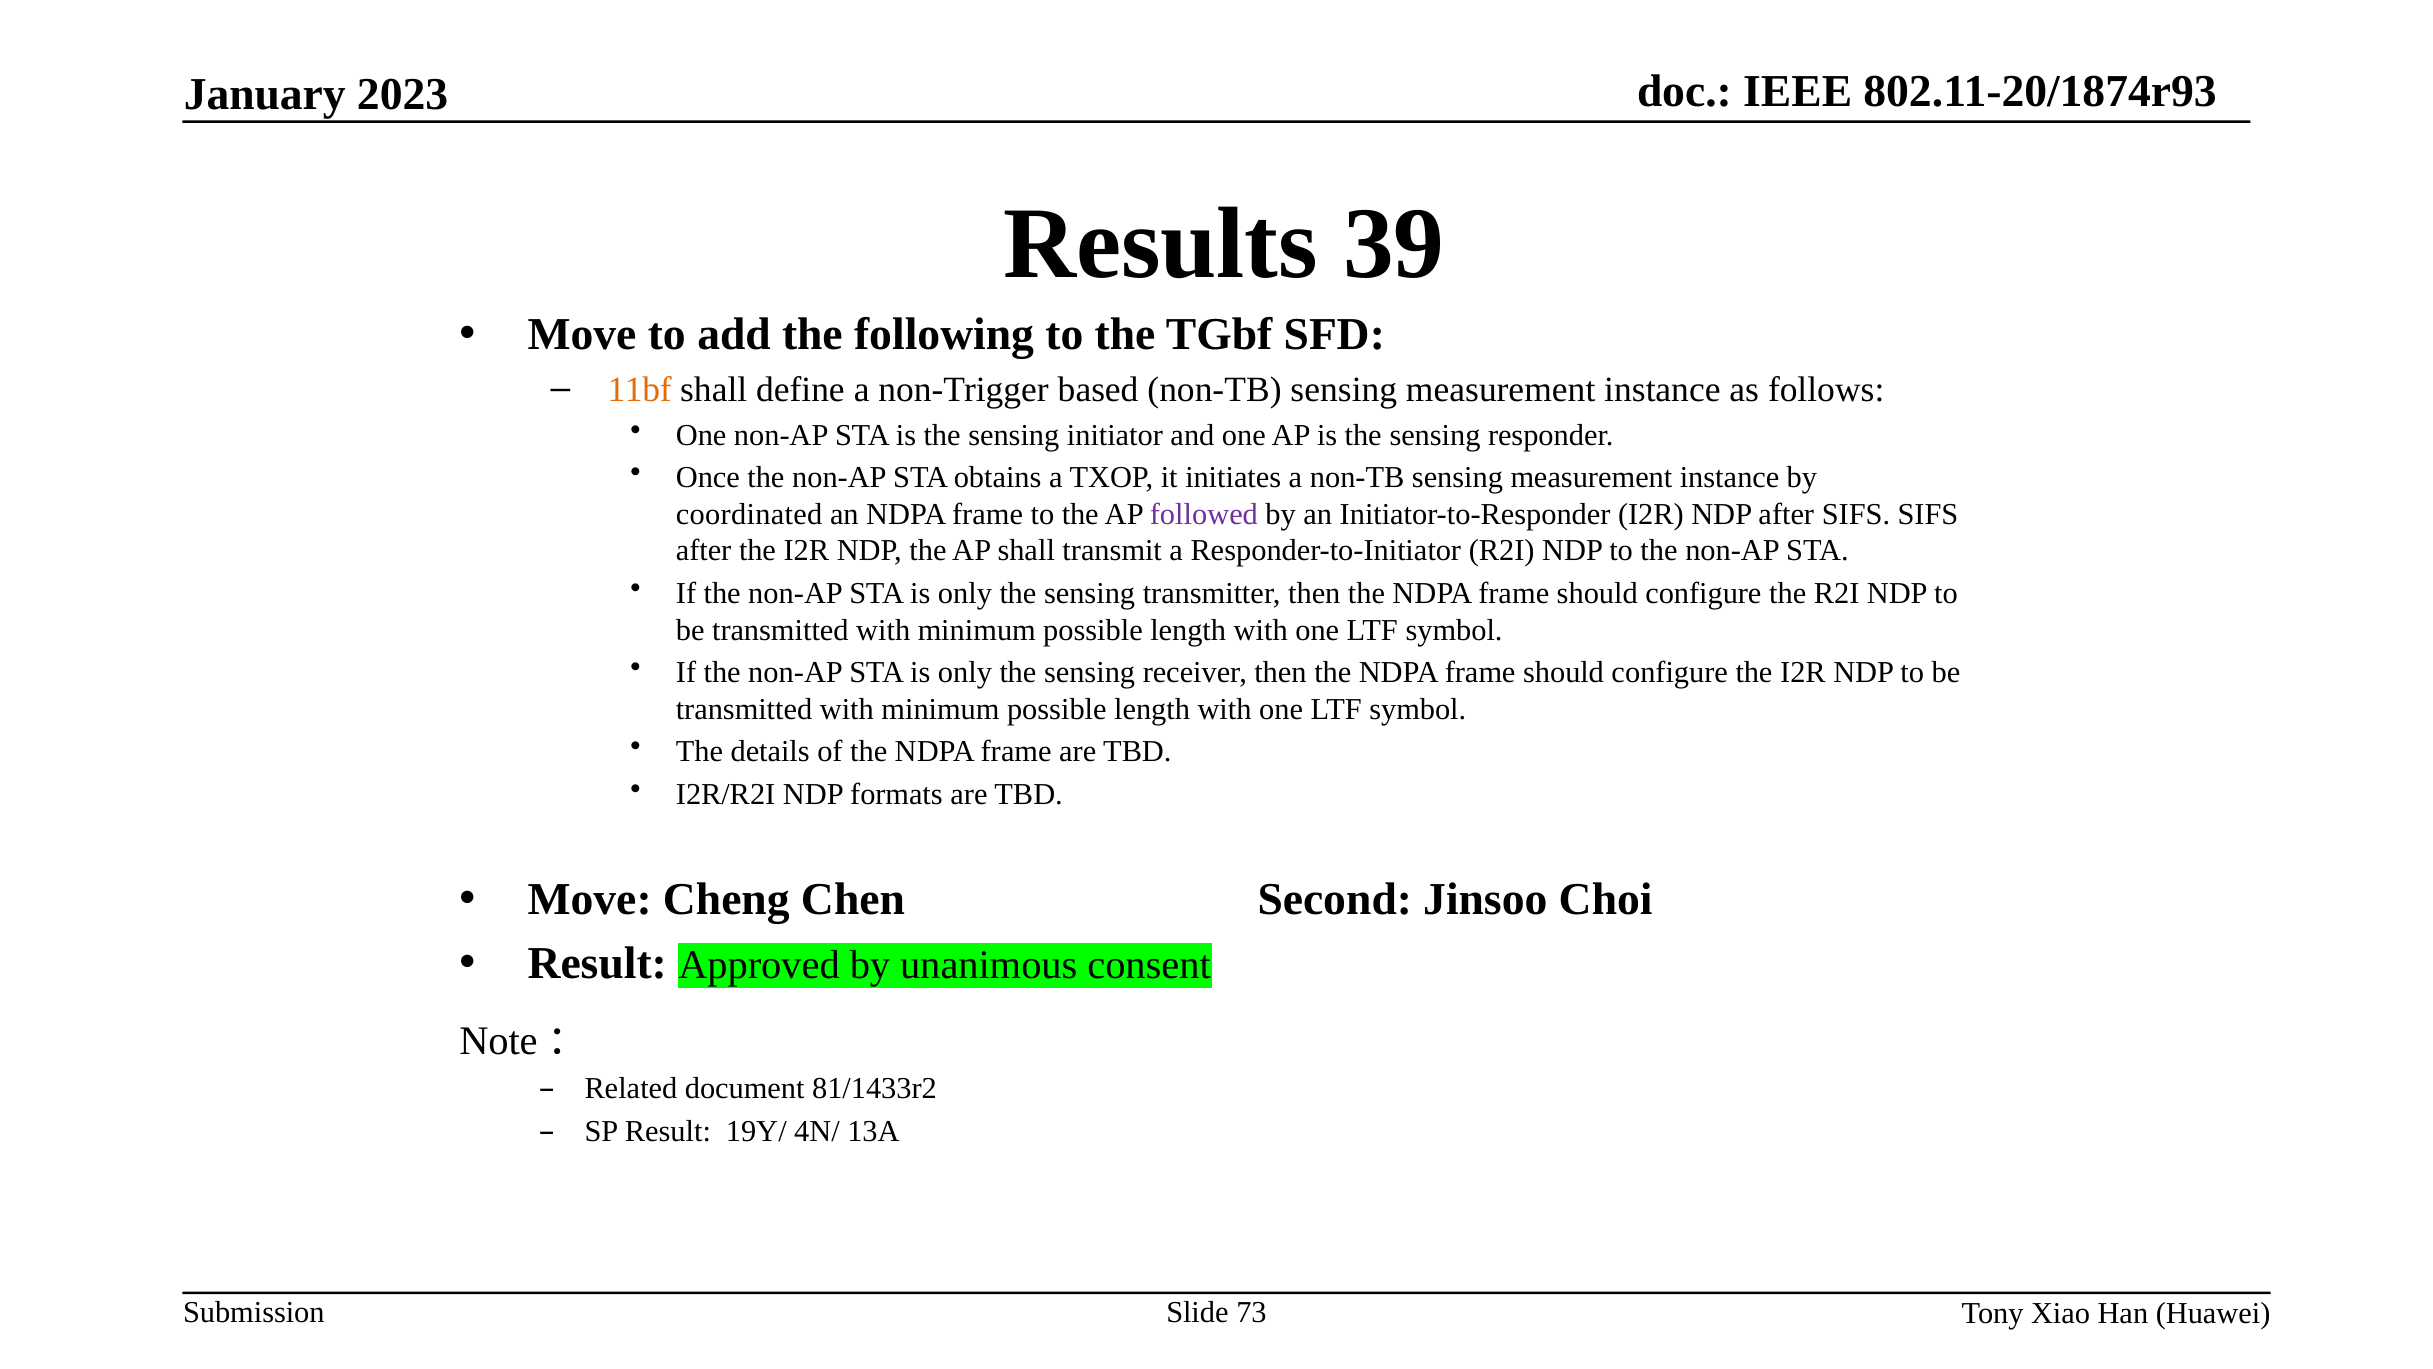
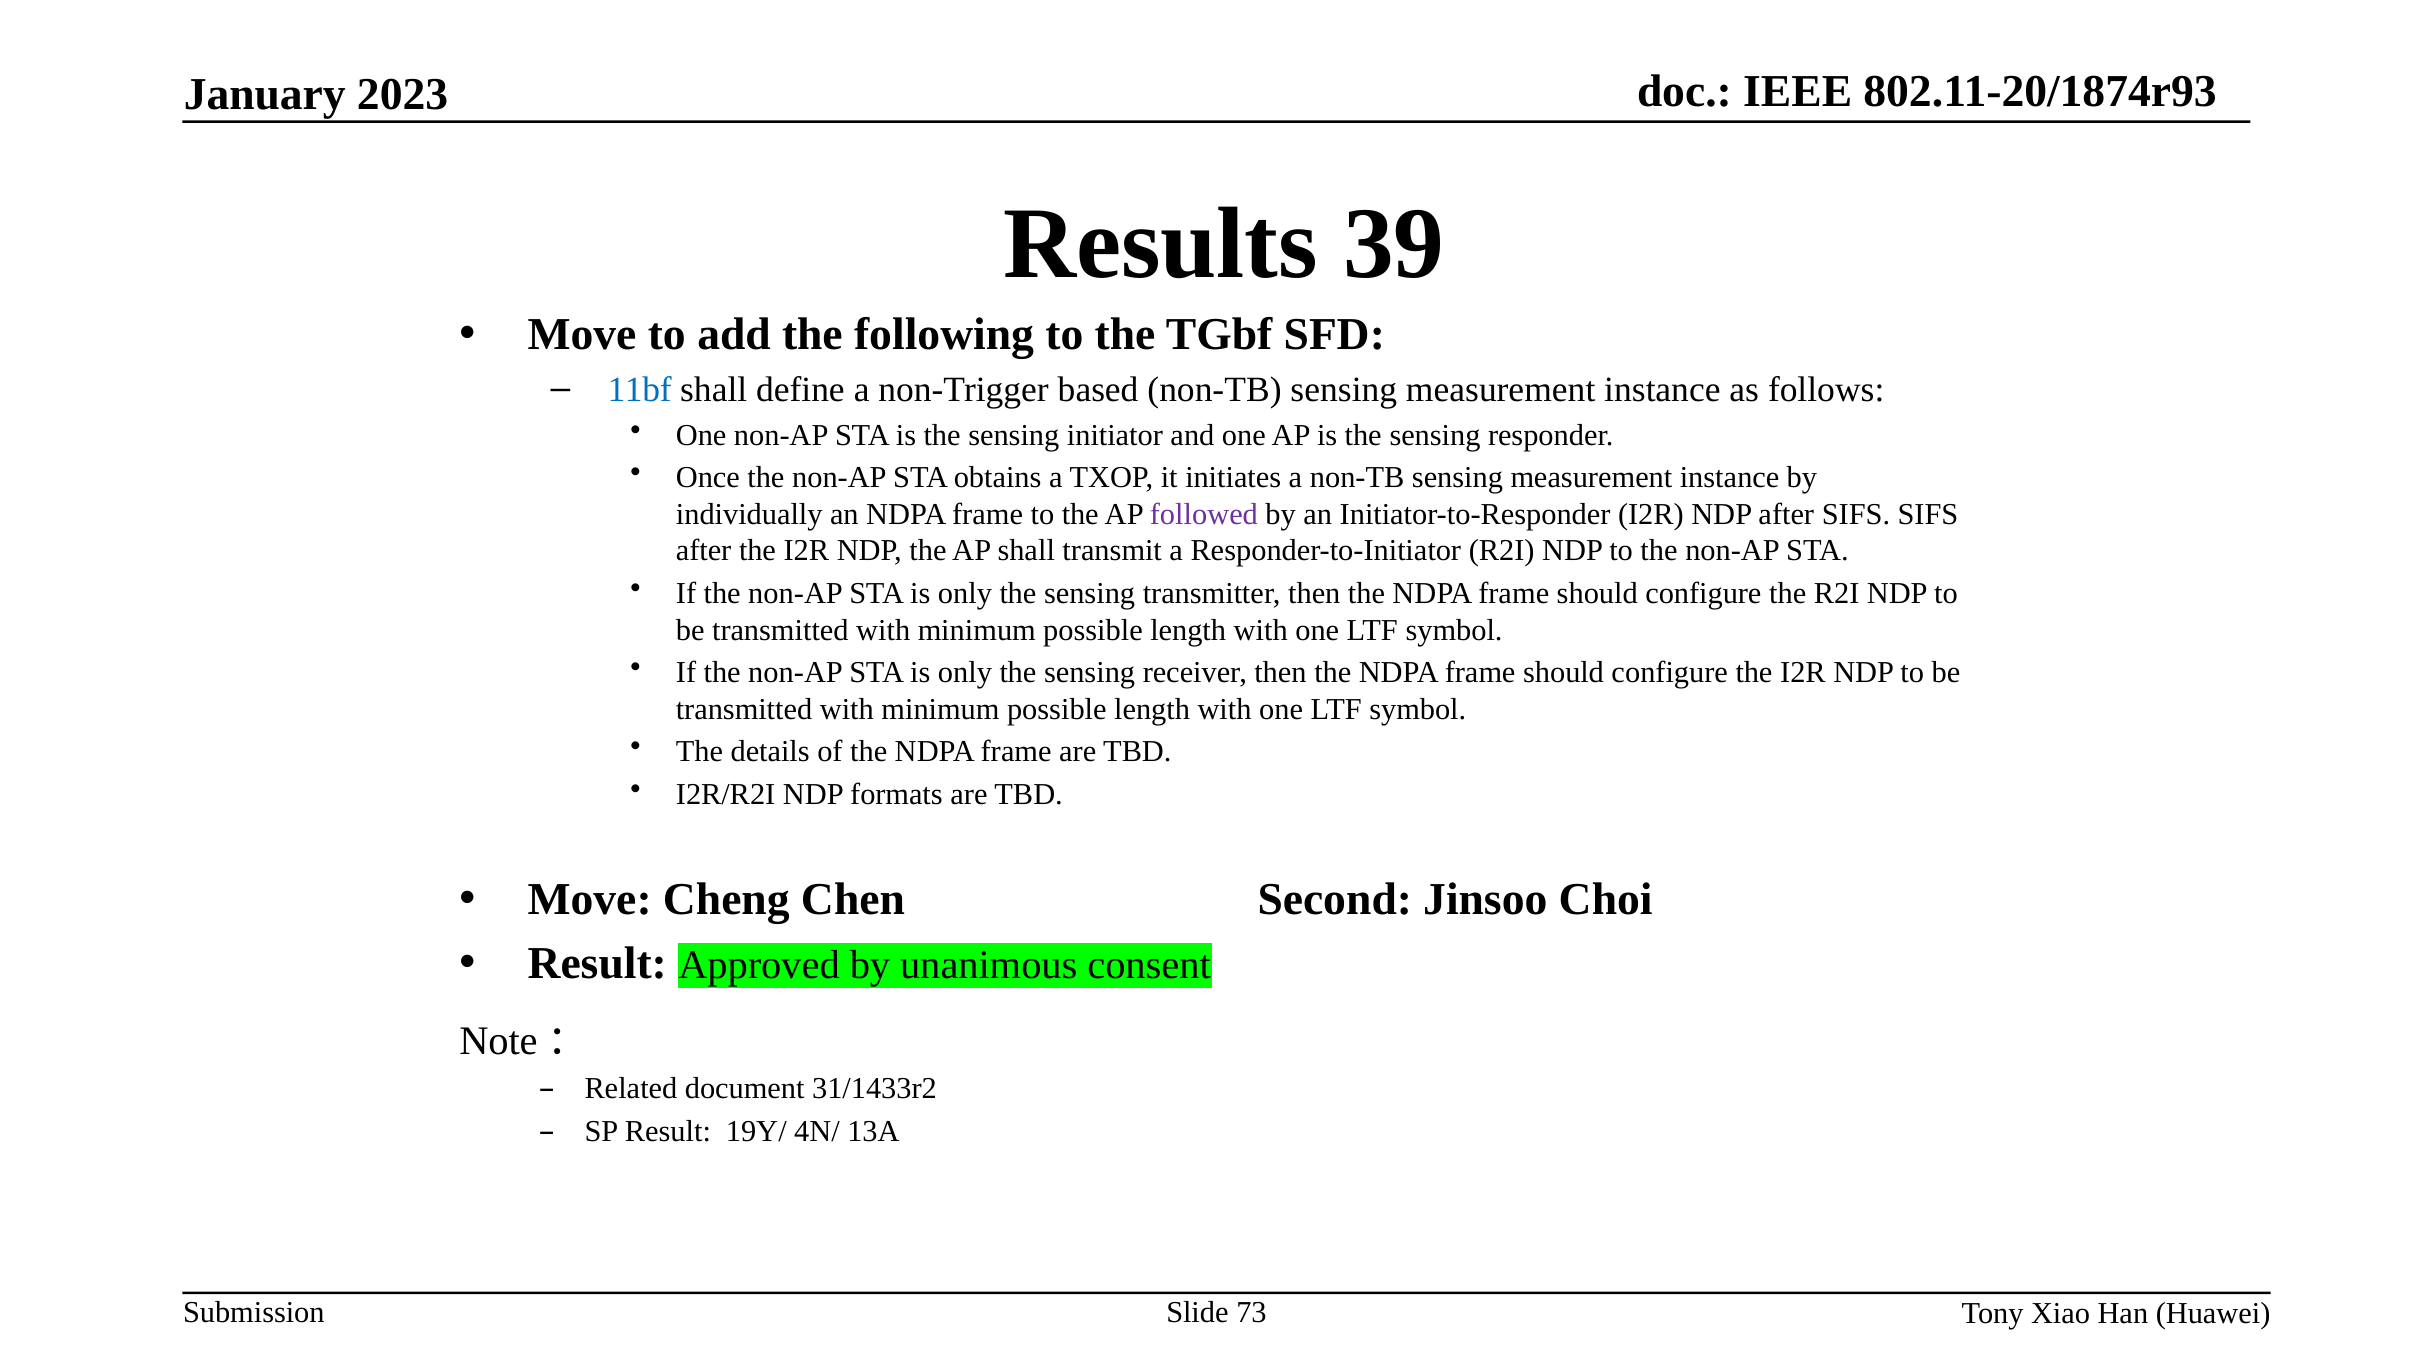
11bf colour: orange -> blue (640, 390)
coordinated: coordinated -> individually (749, 514)
81/1433r2: 81/1433r2 -> 31/1433r2 (874, 1089)
